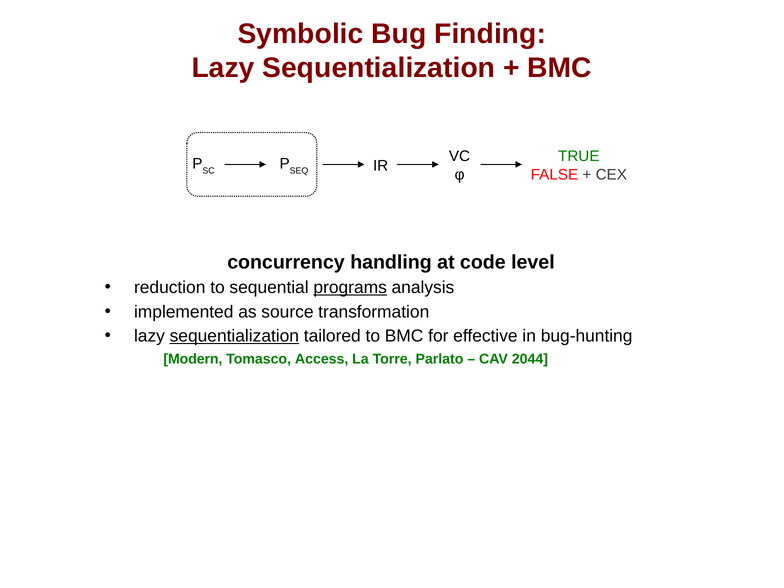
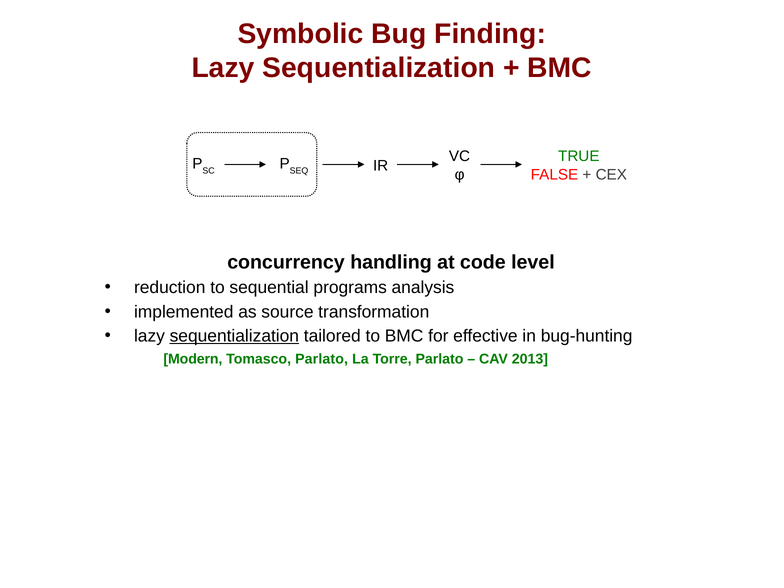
programs underline: present -> none (350, 288)
Tomasco Access: Access -> Parlato (322, 359)
2044: 2044 -> 2013 (530, 359)
